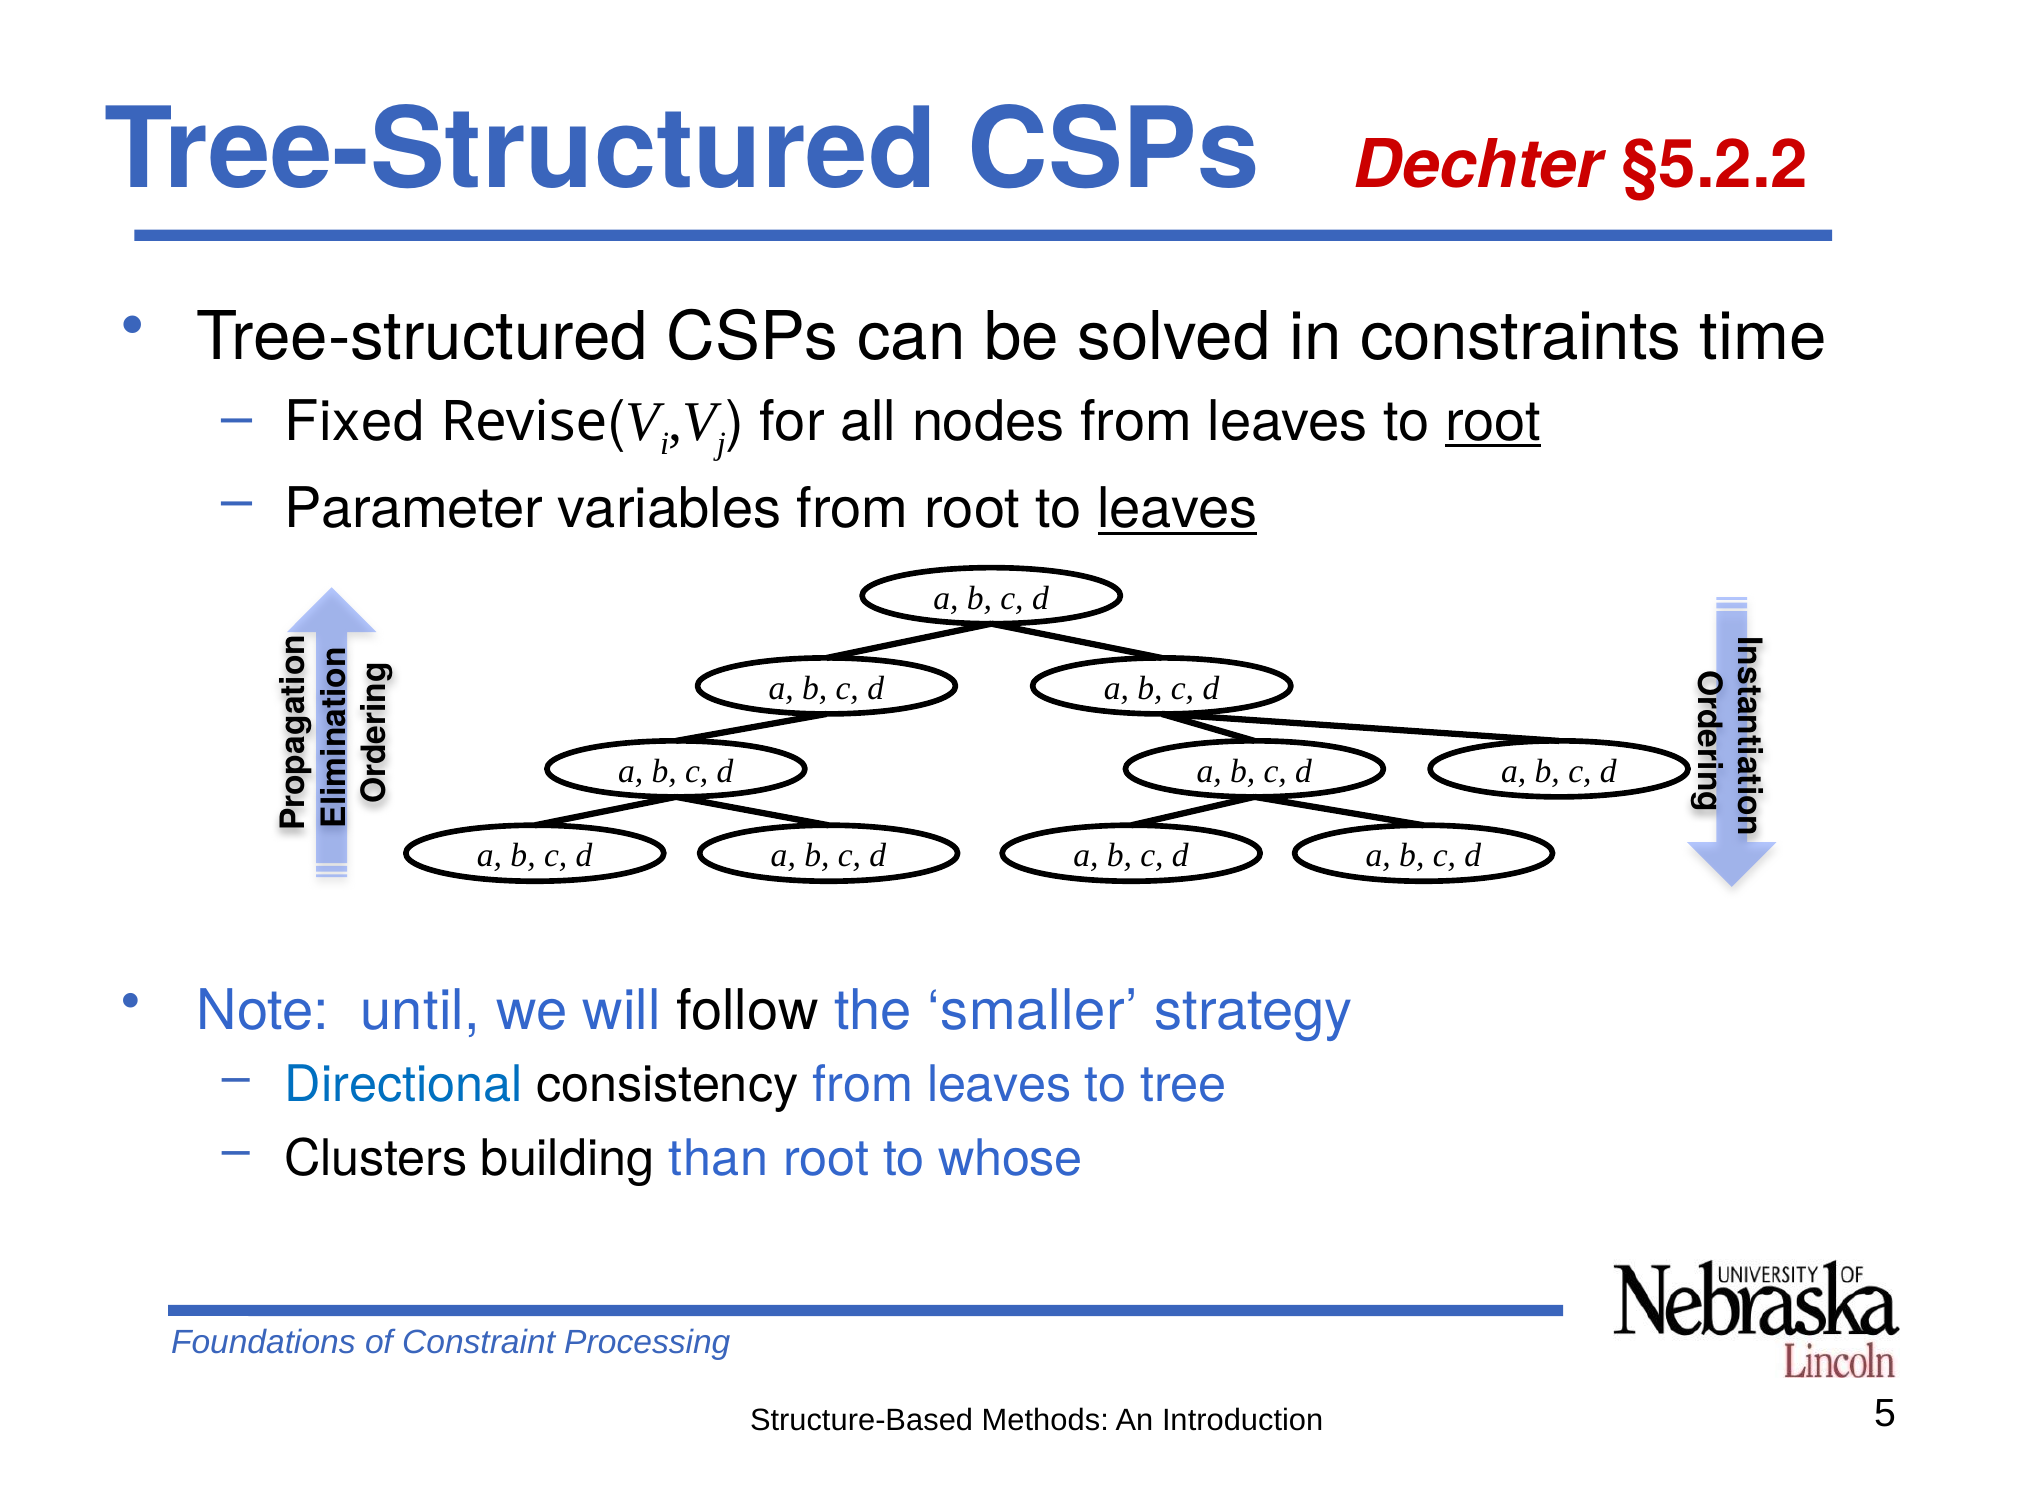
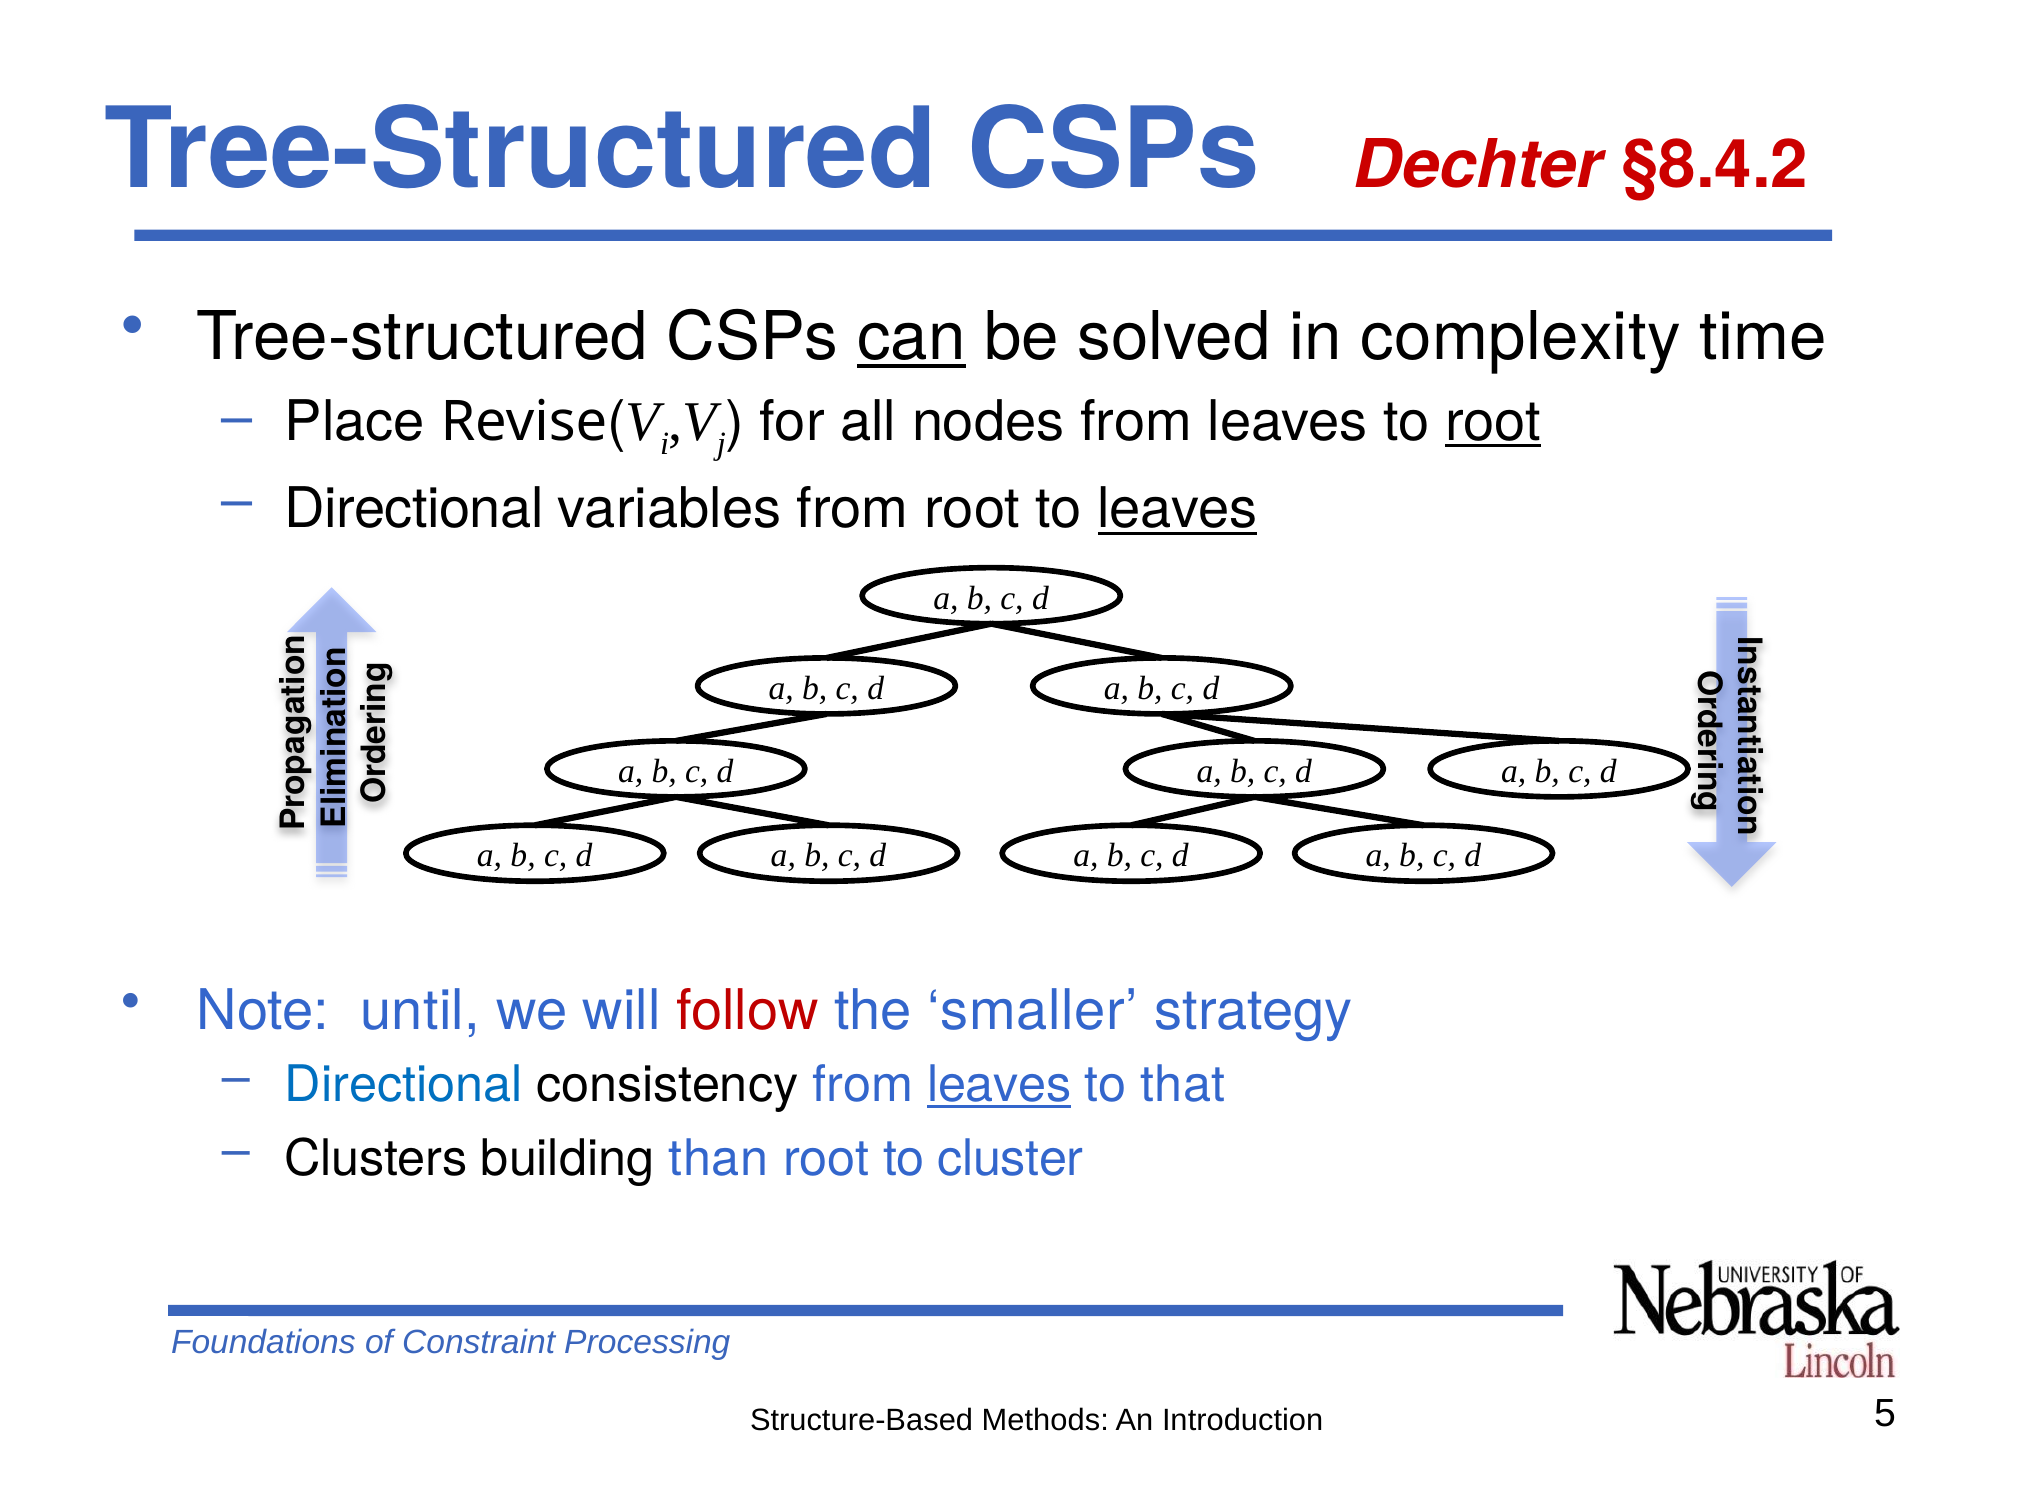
§5.2.2: §5.2.2 -> §8.4.2 (1715, 165)
can underline: none -> present (911, 337)
constraints: constraints -> complexity (1521, 337)
Fixed: Fixed -> Place (355, 422)
Parameter: Parameter -> Directional (414, 509)
follow colour: black -> red (747, 1012)
leaves underline: none -> present (999, 1085)
tree: tree -> that (1183, 1085)
whose: whose -> cluster (1011, 1159)
